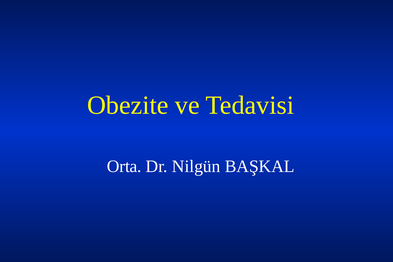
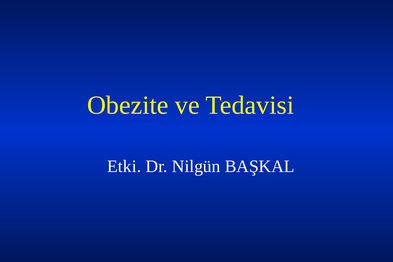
Orta: Orta -> Etki (124, 166)
